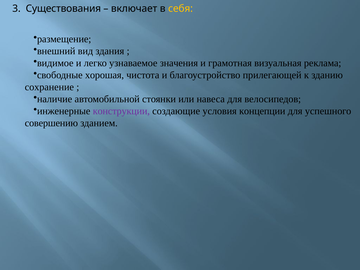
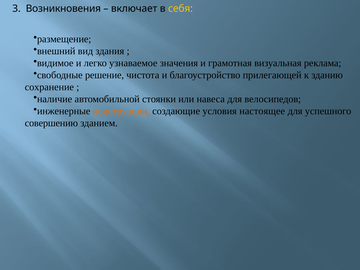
Существования: Существования -> Возникновения (63, 8)
хорошая: хорошая -> решение (105, 75)
конструкции colour: purple -> orange (121, 111)
концепции: концепции -> настоящее (262, 111)
